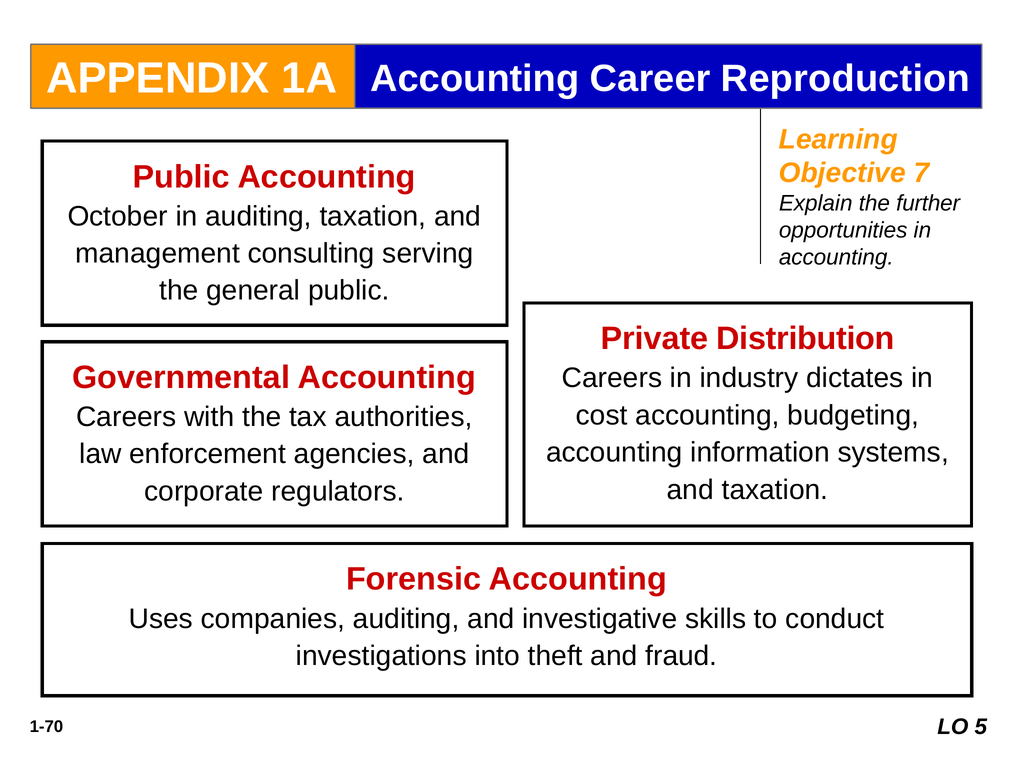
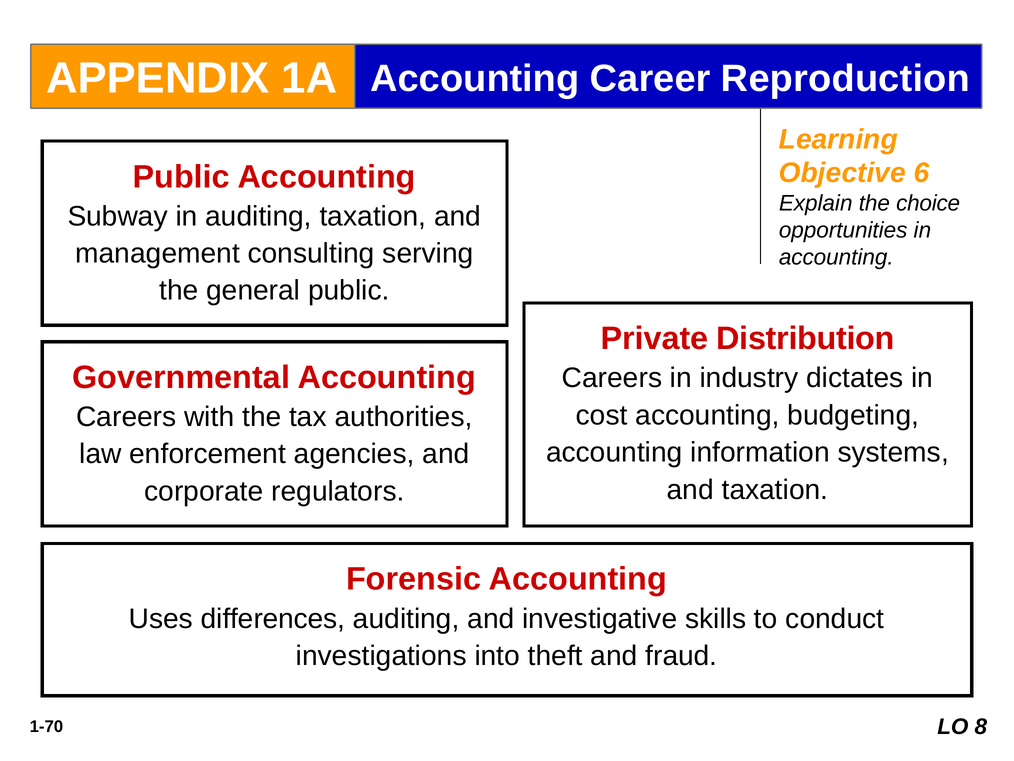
7: 7 -> 6 (922, 173)
further: further -> choice (928, 203)
October: October -> Subway (118, 216)
companies: companies -> differences (273, 618)
5: 5 -> 8 (981, 726)
